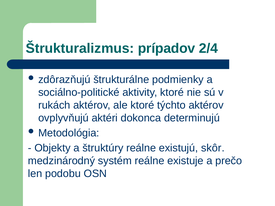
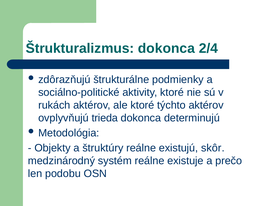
Štrukturalizmus prípadov: prípadov -> dokonca (166, 48)
aktéri: aktéri -> trieda (105, 118)
